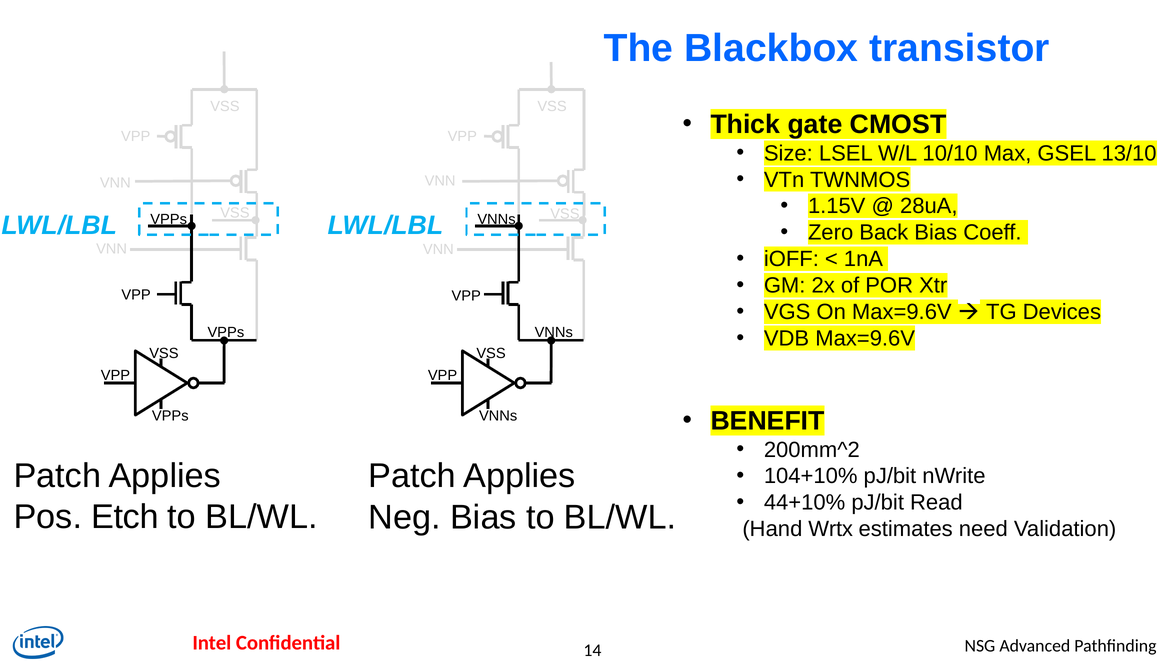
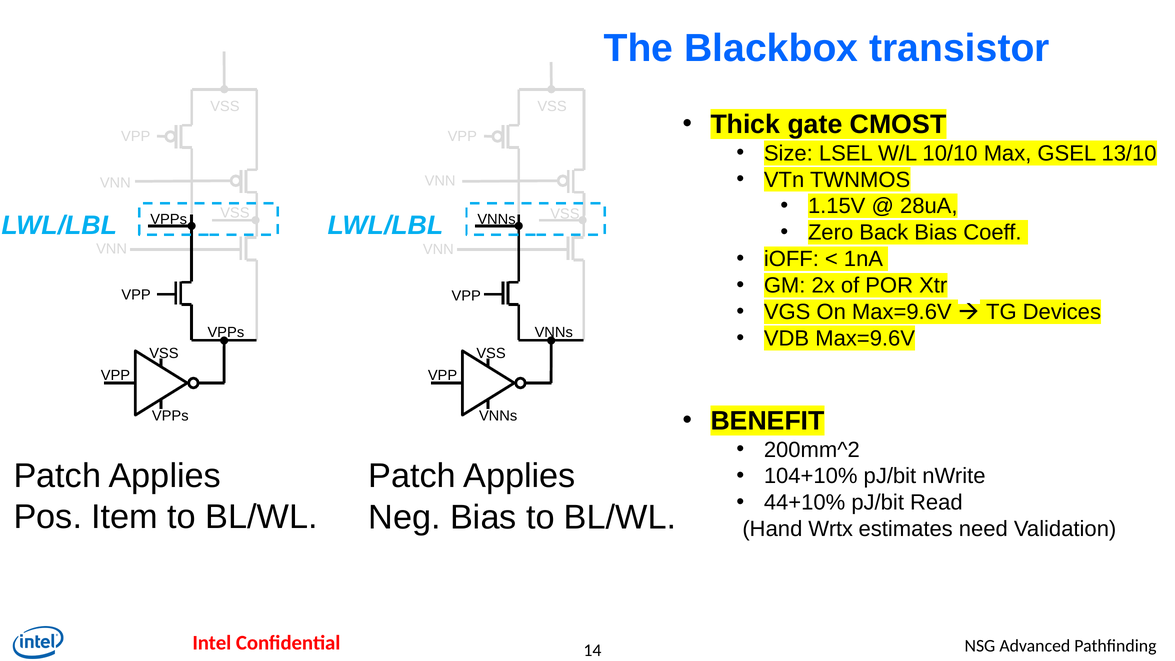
Etch: Etch -> Item (125, 517)
